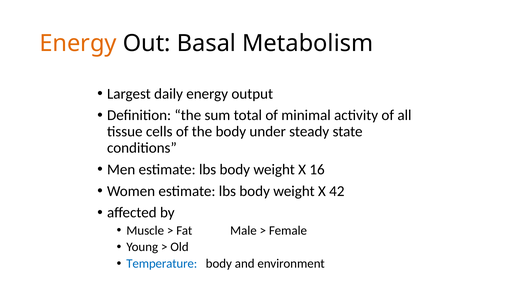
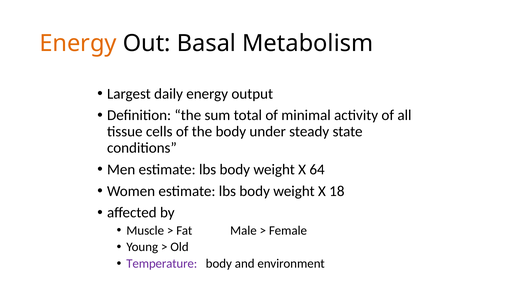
16: 16 -> 64 (317, 170)
42: 42 -> 18 (337, 191)
Temperature colour: blue -> purple (162, 264)
